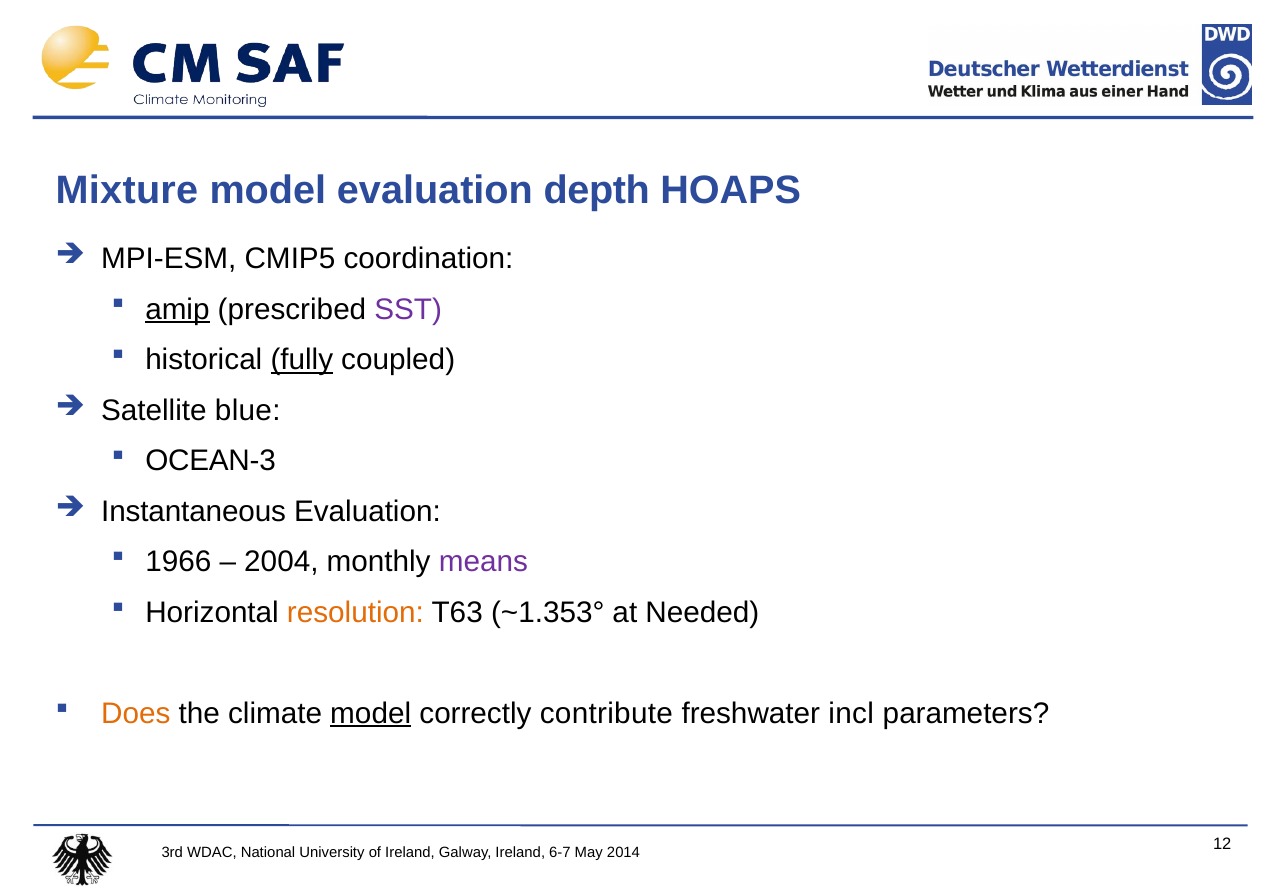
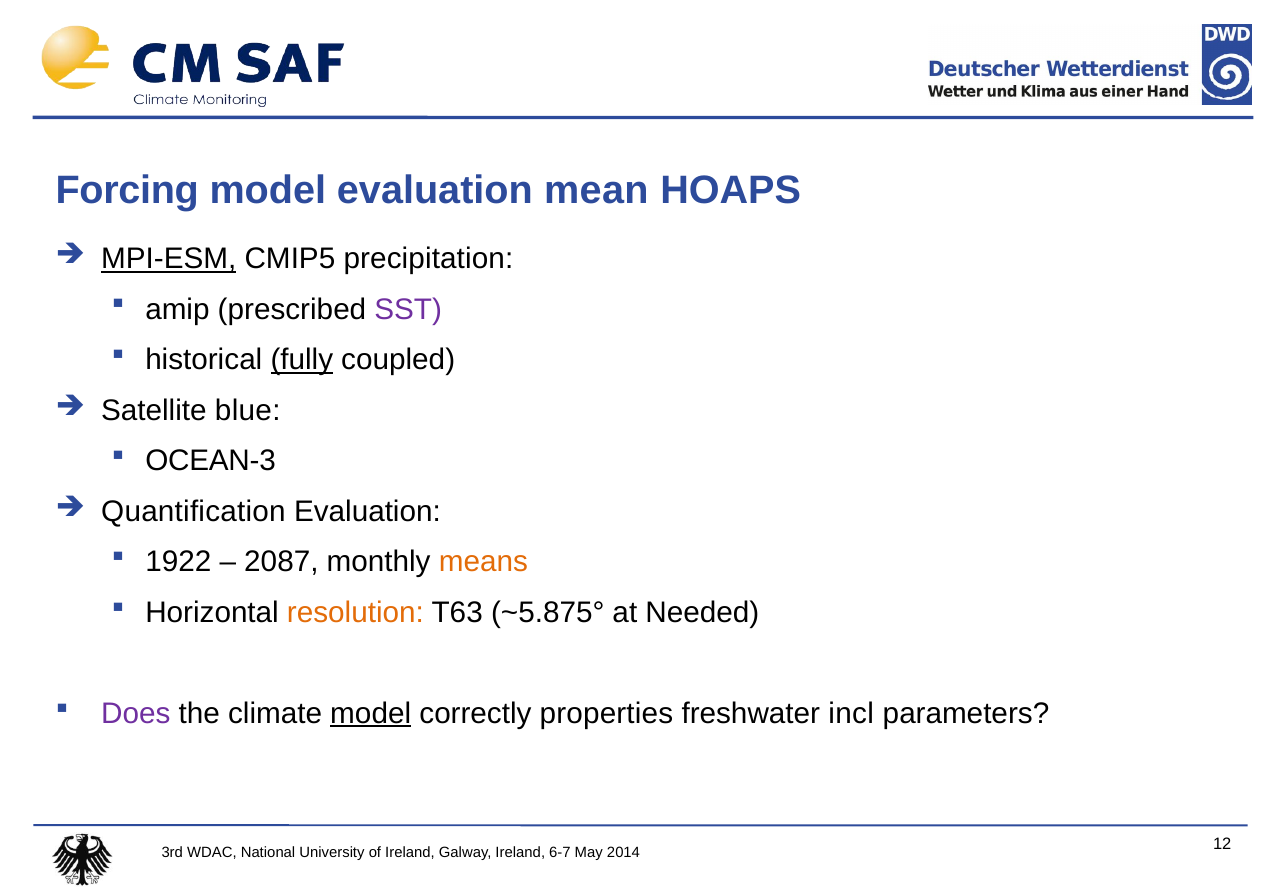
Mixture: Mixture -> Forcing (127, 191)
depth: depth -> mean (596, 191)
MPI-ESM underline: none -> present (169, 259)
coordination: coordination -> precipitation (428, 259)
amip underline: present -> none (177, 309)
Instantaneous: Instantaneous -> Quantification (193, 511)
1966: 1966 -> 1922 (178, 562)
2004: 2004 -> 2087 (281, 562)
means colour: purple -> orange (483, 562)
~1.353°: ~1.353° -> ~5.875° (548, 612)
Does colour: orange -> purple (136, 714)
contribute: contribute -> properties (606, 714)
